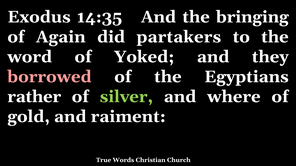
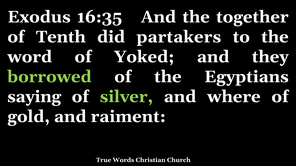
14:35: 14:35 -> 16:35 (100, 17)
bringing: bringing -> together (252, 17)
Again: Again -> Tenth (61, 37)
borrowed colour: pink -> light green (50, 77)
rather: rather -> saying (34, 97)
